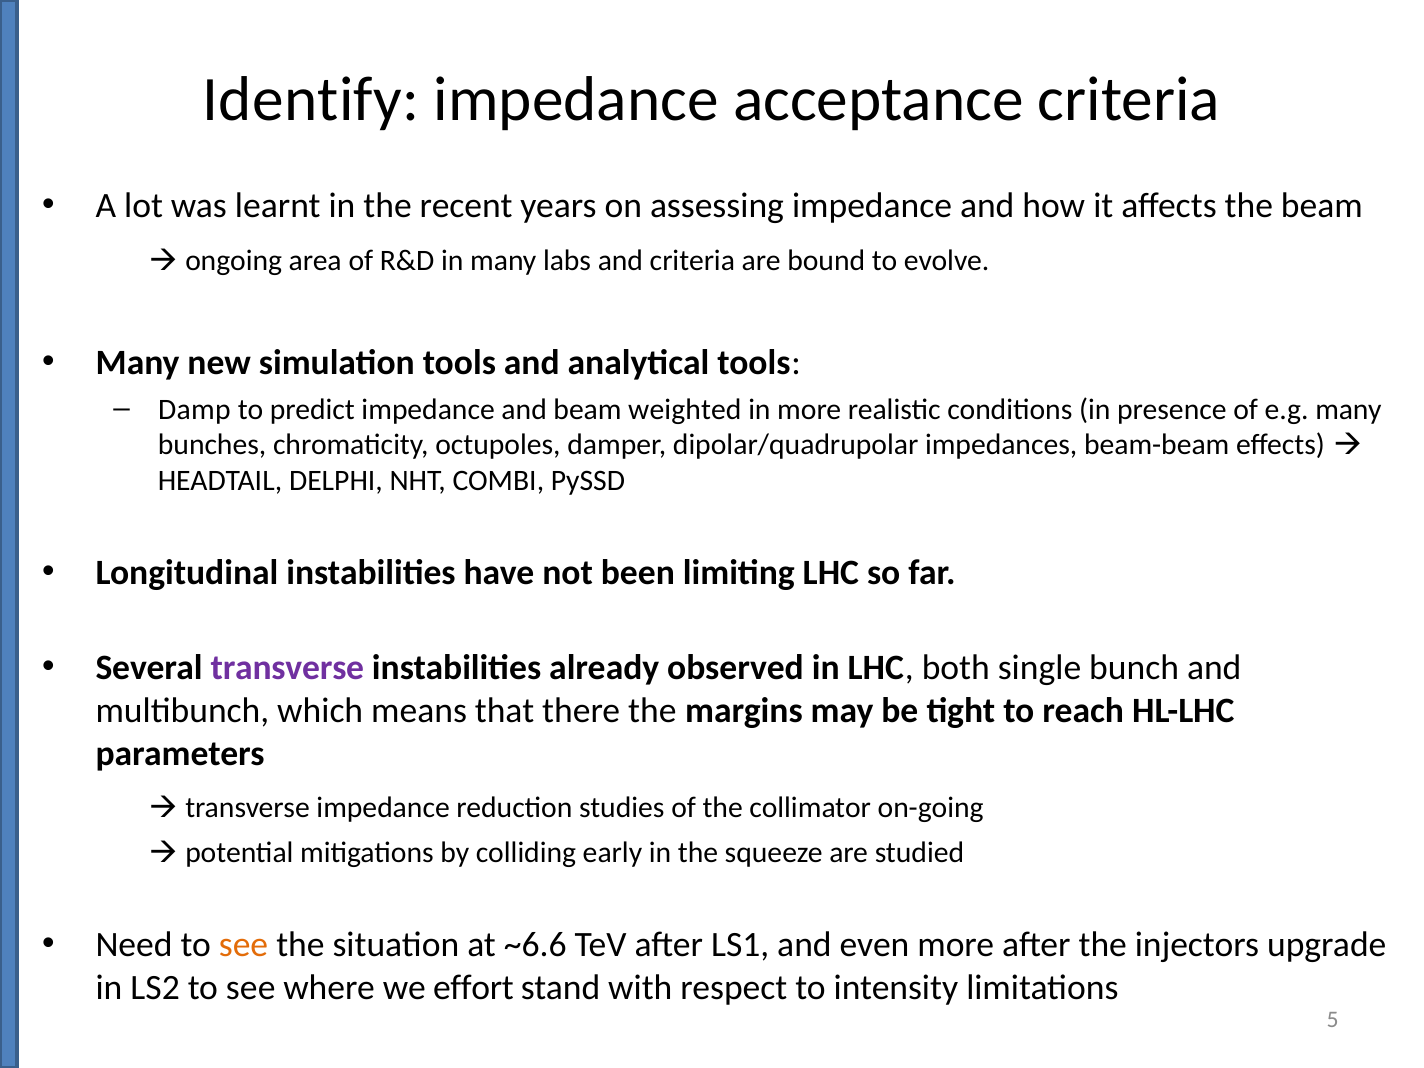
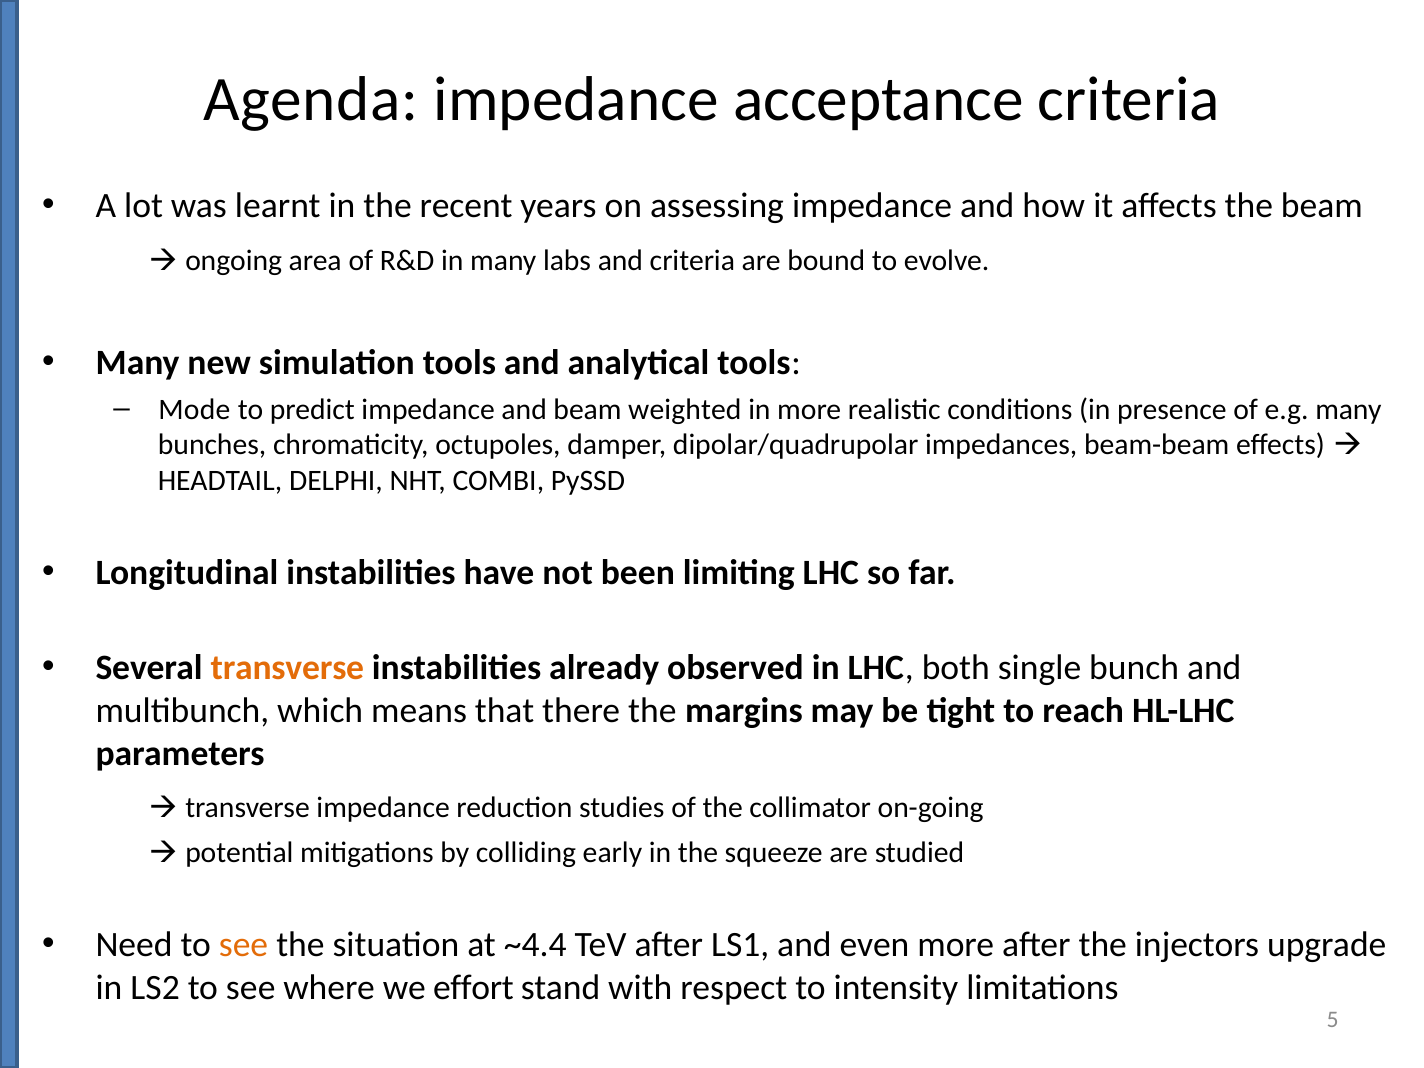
Identify: Identify -> Agenda (311, 100)
Damp: Damp -> Mode (194, 409)
transverse colour: purple -> orange (287, 668)
~6.6: ~6.6 -> ~4.4 (535, 945)
